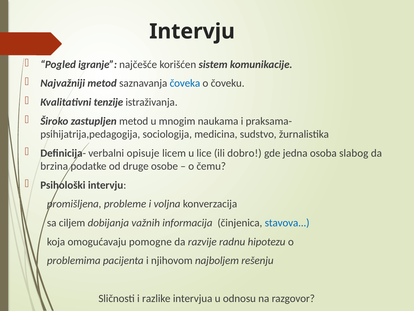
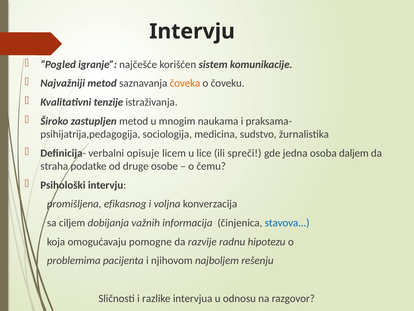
čoveka colour: blue -> orange (185, 83)
dobro: dobro -> spreči (244, 153)
slabog: slabog -> daljem (354, 153)
brzina: brzina -> straha (54, 166)
probleme: probleme -> efikasnog (125, 204)
